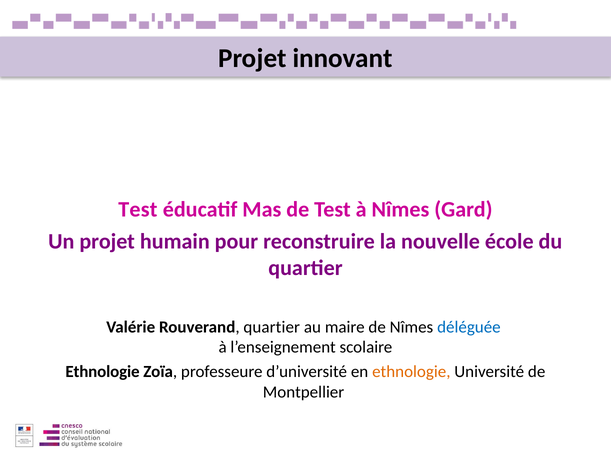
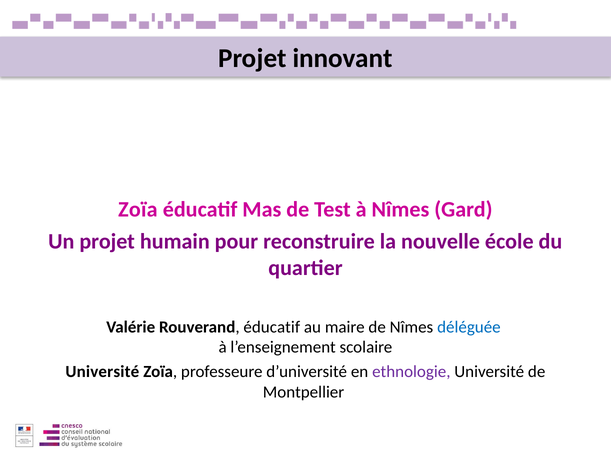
Test: Test -> Zoïa (138, 210)
Rouverand quartier: quartier -> éducatif (272, 327)
Ethnologie: Ethnologie -> Université (102, 372)
ethnologie colour: orange -> purple (411, 372)
